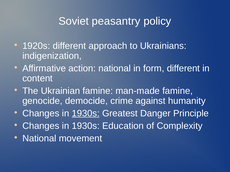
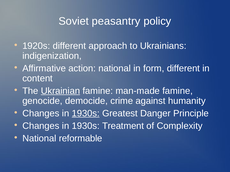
Ukrainian underline: none -> present (60, 91)
Education: Education -> Treatment (123, 126)
movement: movement -> reformable (81, 139)
